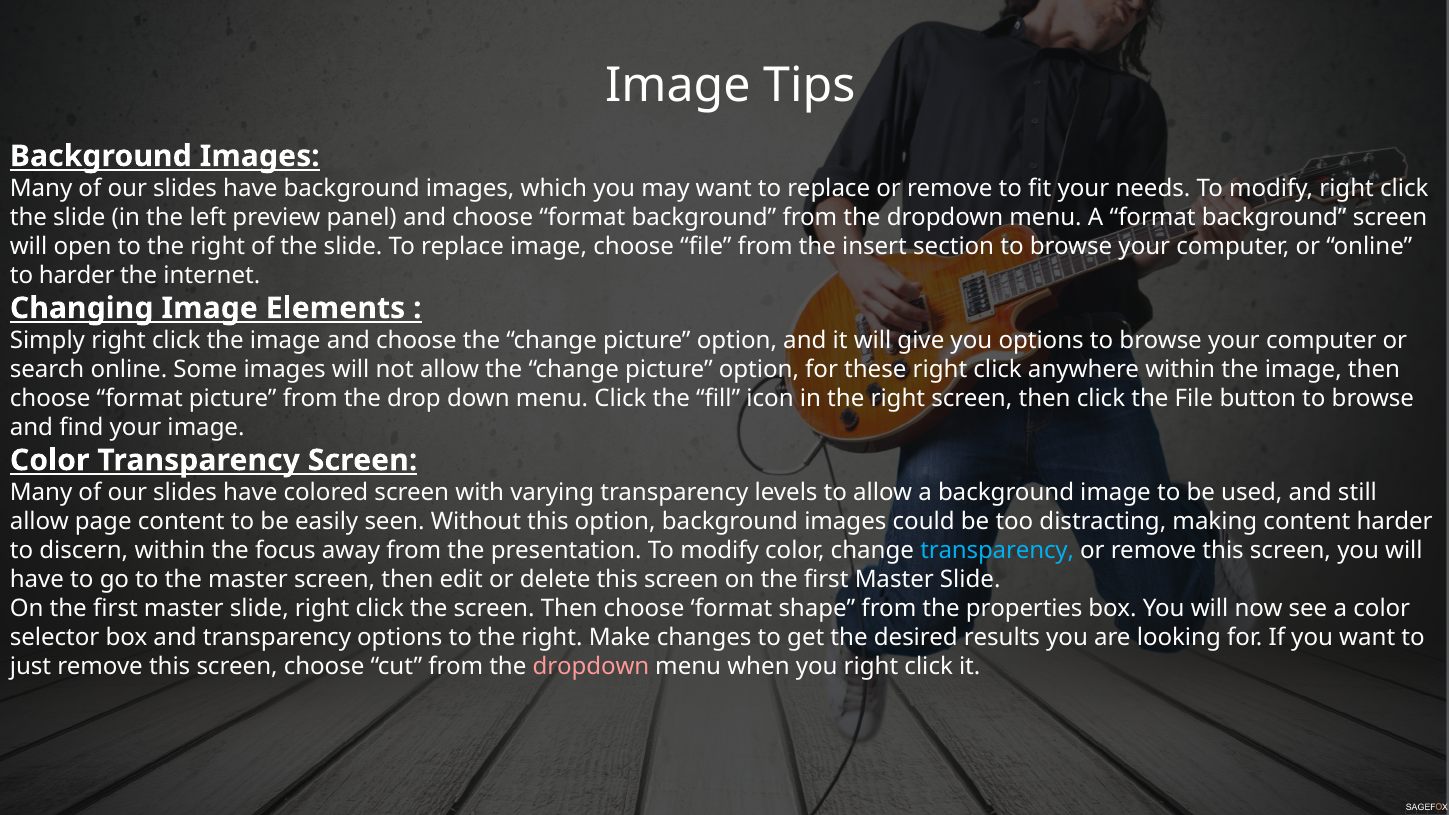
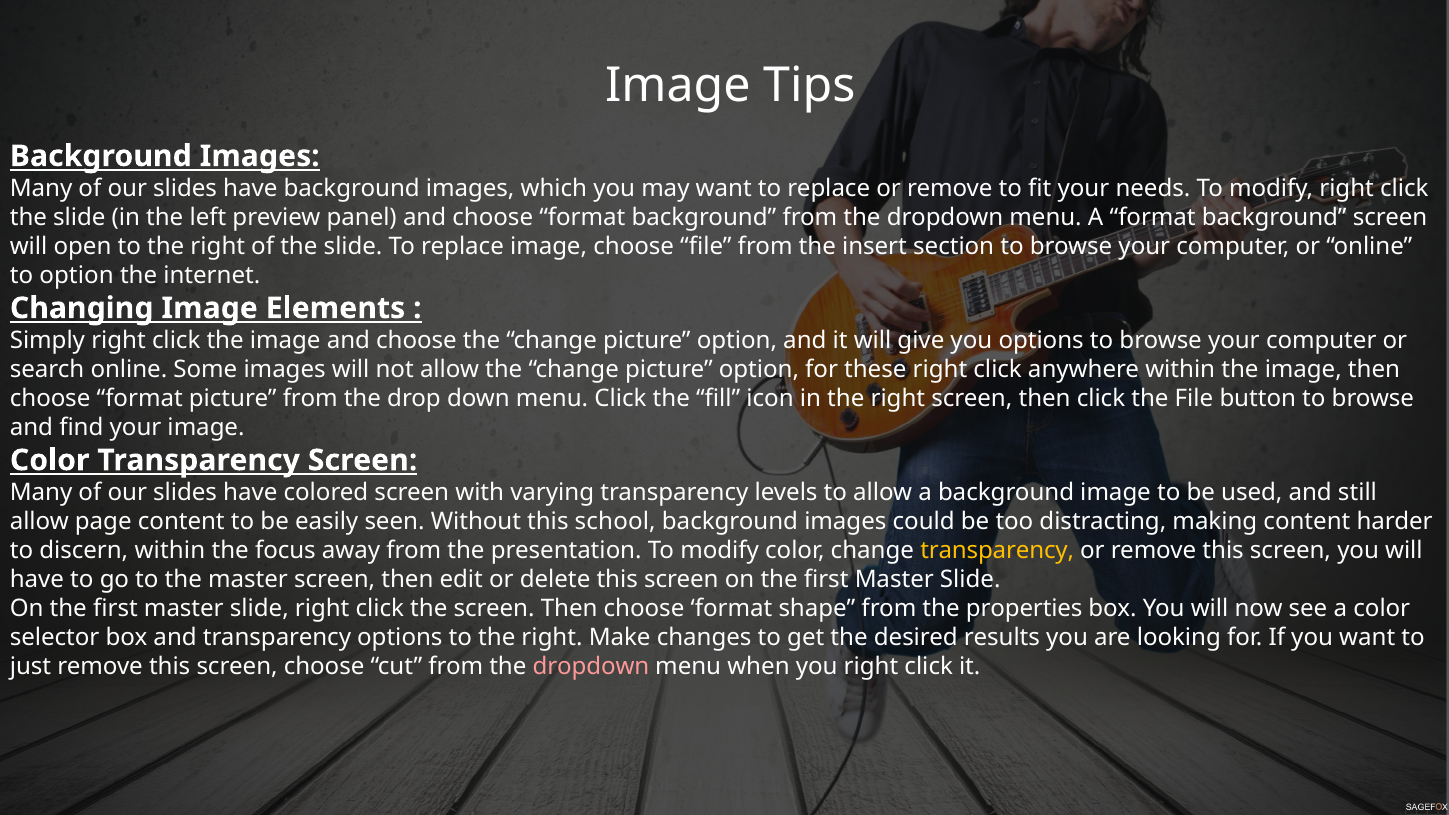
to harder: harder -> option (77, 275)
this option: option -> school (615, 521)
transparency colour: light blue -> yellow (997, 550)
